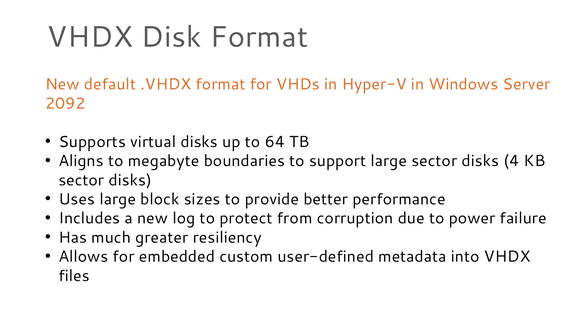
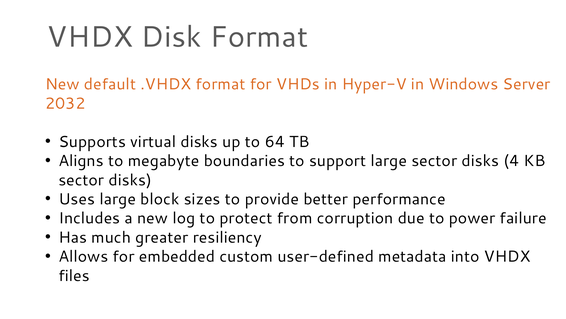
2092: 2092 -> 2032 (65, 103)
